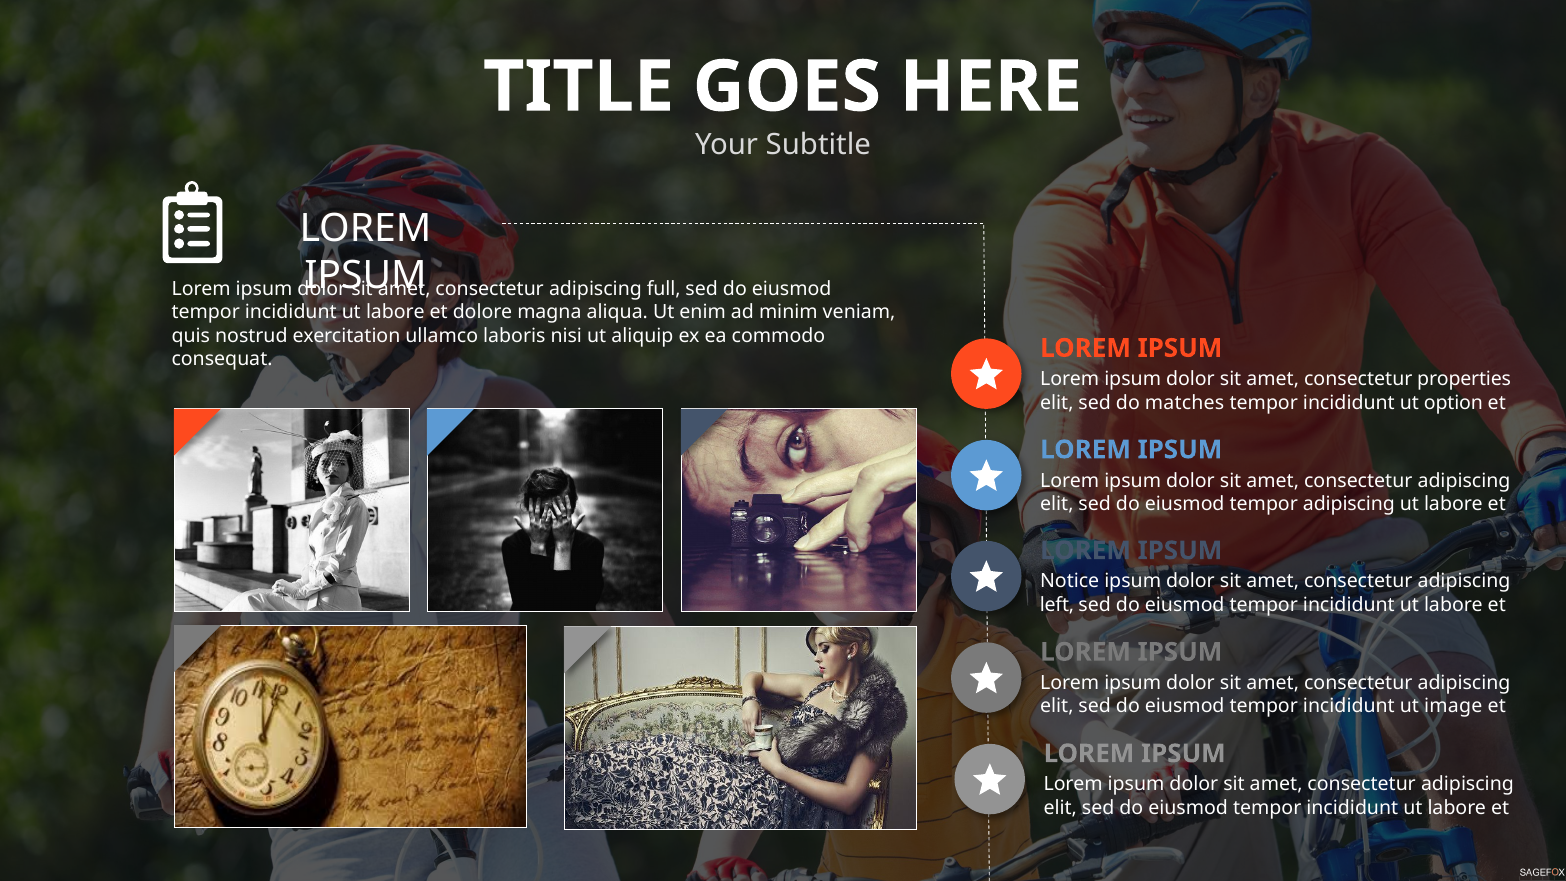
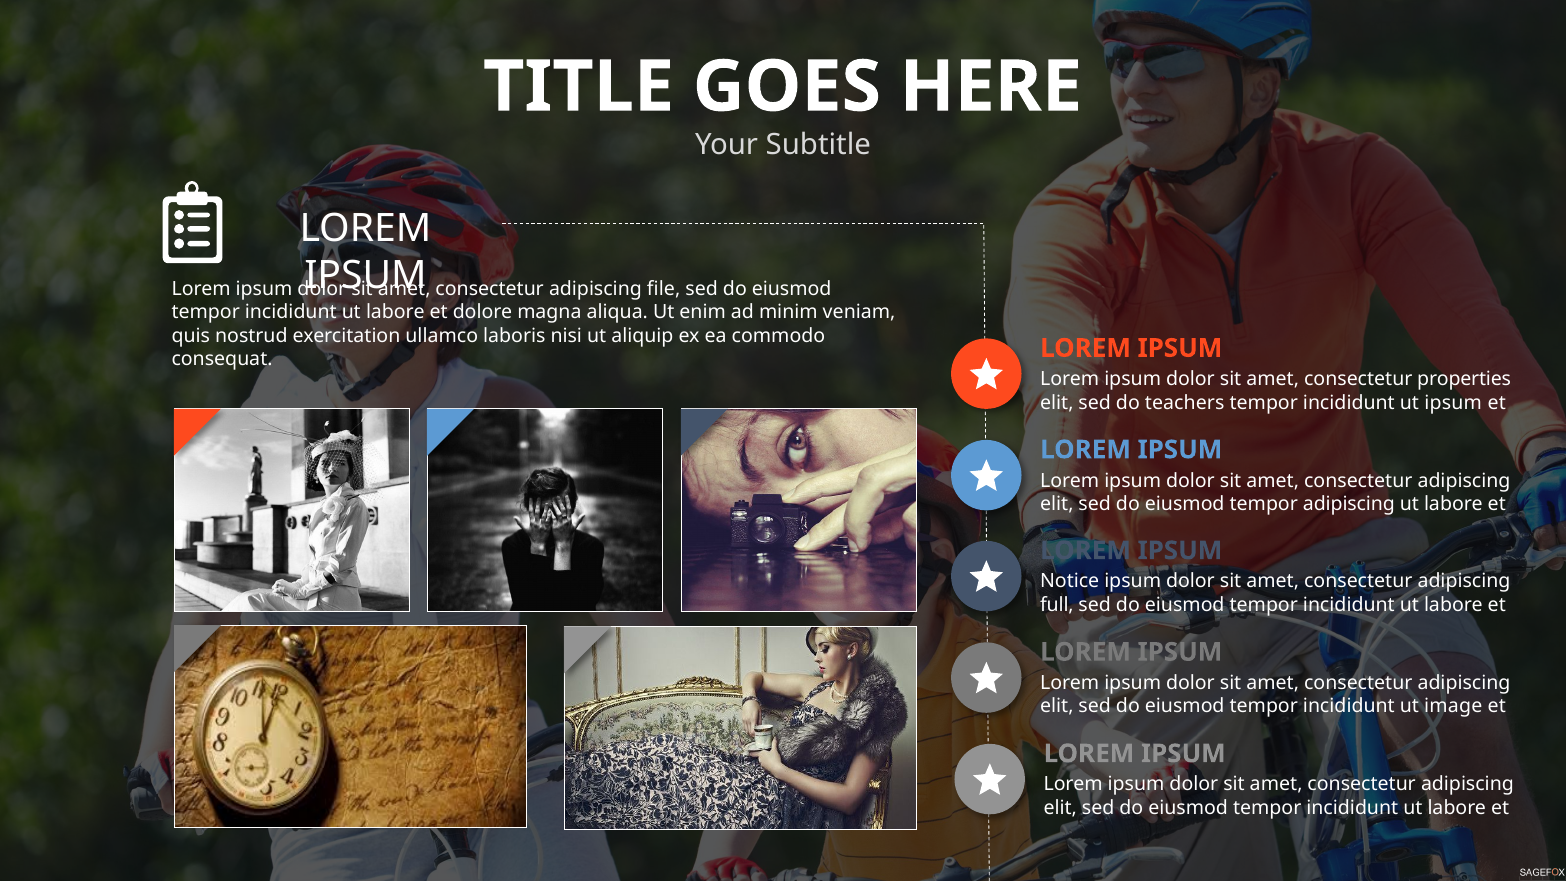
full: full -> file (664, 289)
matches: matches -> teachers (1185, 402)
ut option: option -> ipsum (1453, 402)
left: left -> full (1057, 605)
